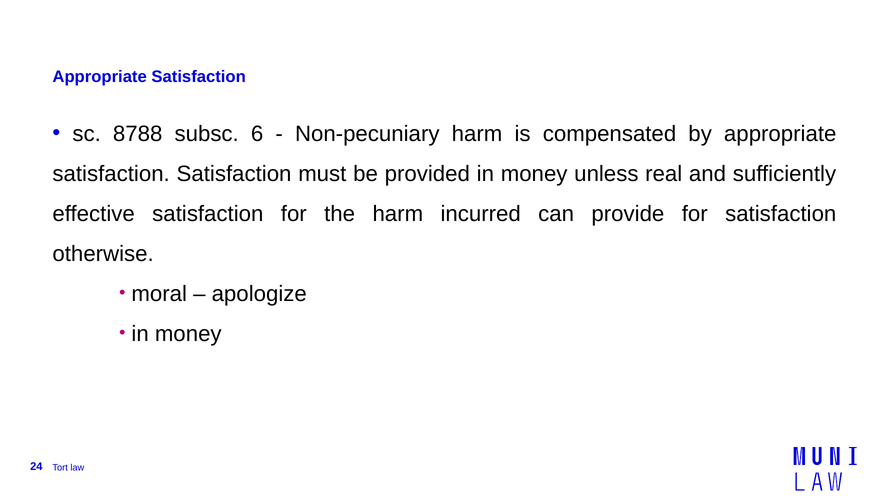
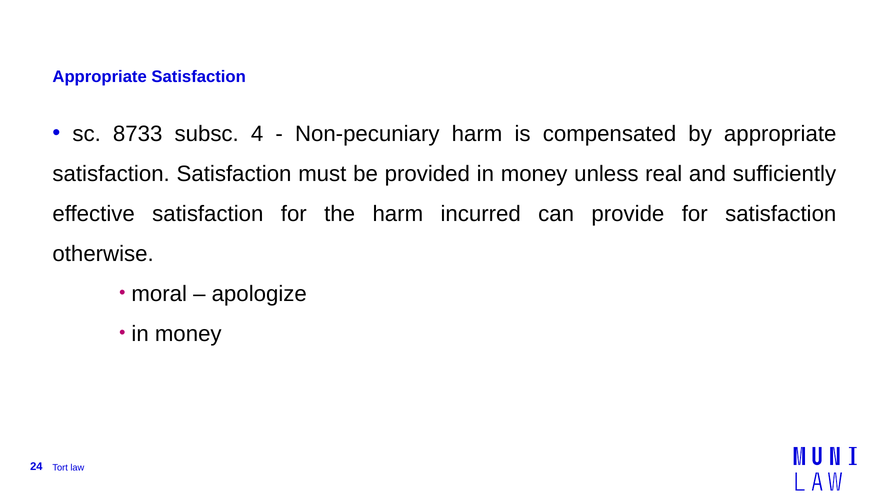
8788: 8788 -> 8733 (138, 134)
6: 6 -> 4 (257, 134)
